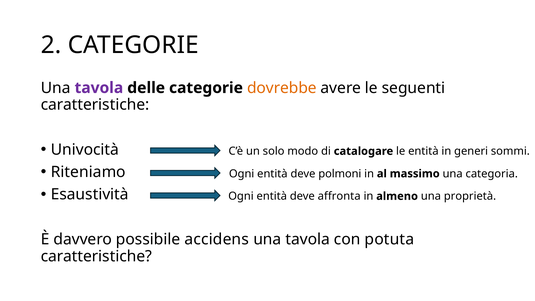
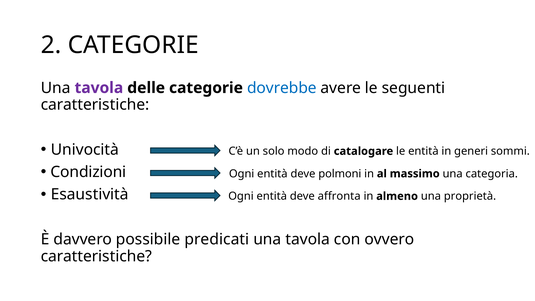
dovrebbe colour: orange -> blue (282, 88)
Riteniamo: Riteniamo -> Condizioni (88, 172)
accidens: accidens -> predicati (217, 239)
potuta: potuta -> ovvero (389, 239)
